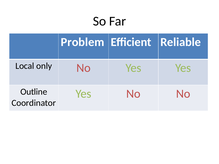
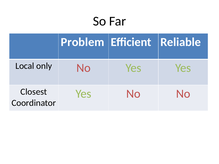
Outline: Outline -> Closest (34, 92)
